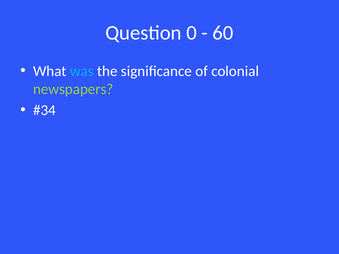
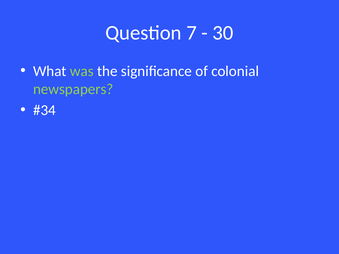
0: 0 -> 7 (192, 33)
60: 60 -> 30 (223, 33)
was colour: light blue -> light green (82, 71)
